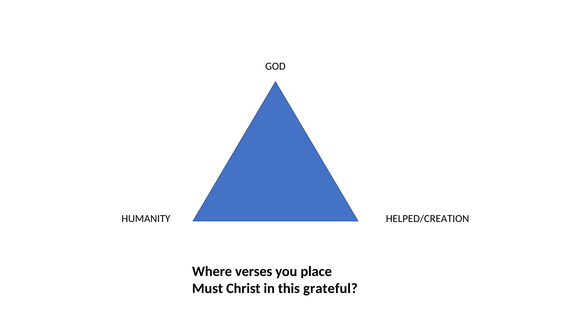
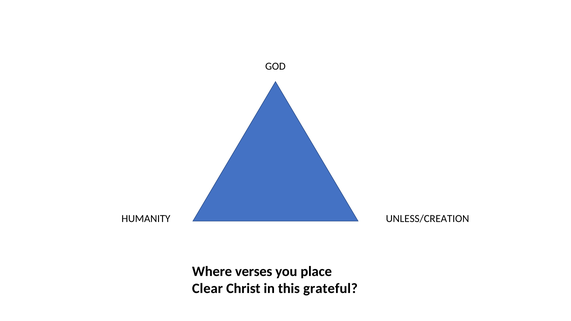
HELPED/CREATION: HELPED/CREATION -> UNLESS/CREATION (428, 219)
Must: Must -> Clear (207, 289)
